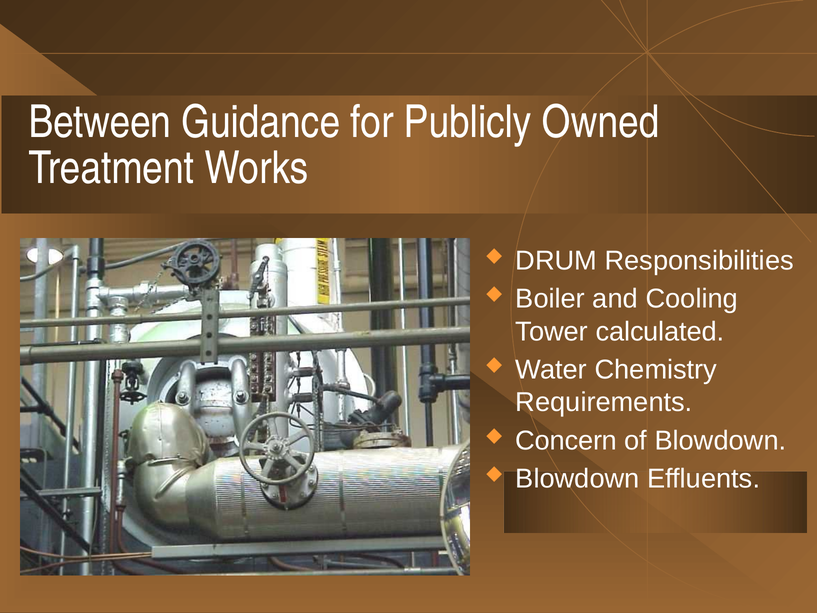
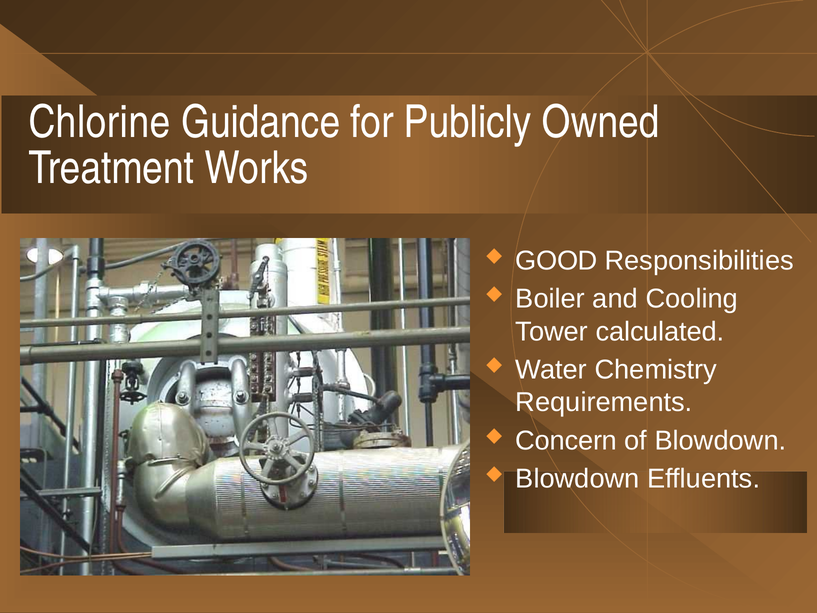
Between: Between -> Chlorine (100, 122)
DRUM: DRUM -> GOOD (556, 261)
